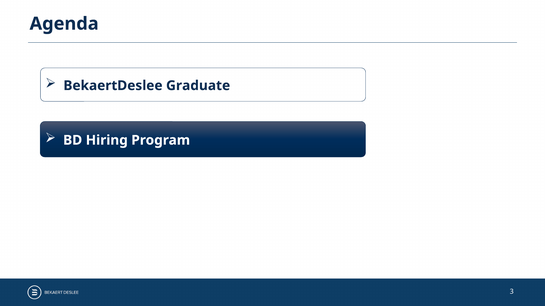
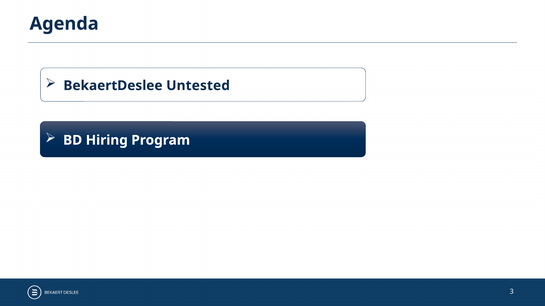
Graduate: Graduate -> Untested (198, 86)
